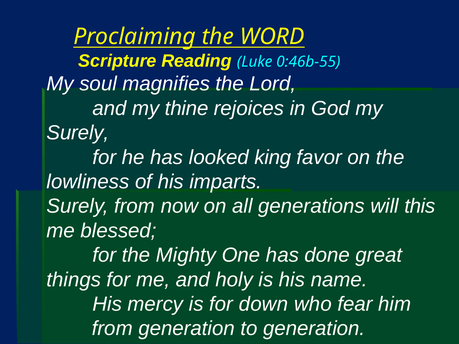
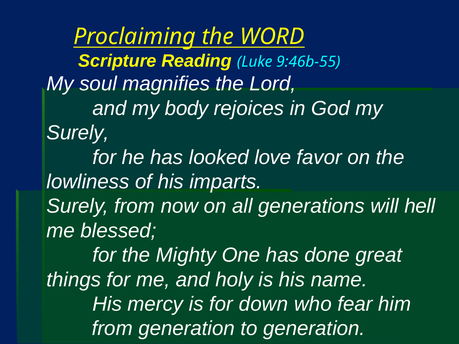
0:46b-55: 0:46b-55 -> 9:46b-55 (308, 62)
thine: thine -> body (187, 108)
king: king -> love (273, 157)
this: this -> hell (420, 206)
